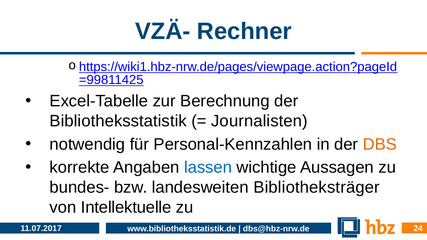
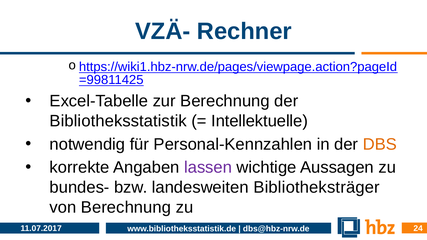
Journalisten: Journalisten -> Intellektuelle (260, 121)
lassen colour: blue -> purple (208, 168)
von Intellektuelle: Intellektuelle -> Berechnung (126, 207)
